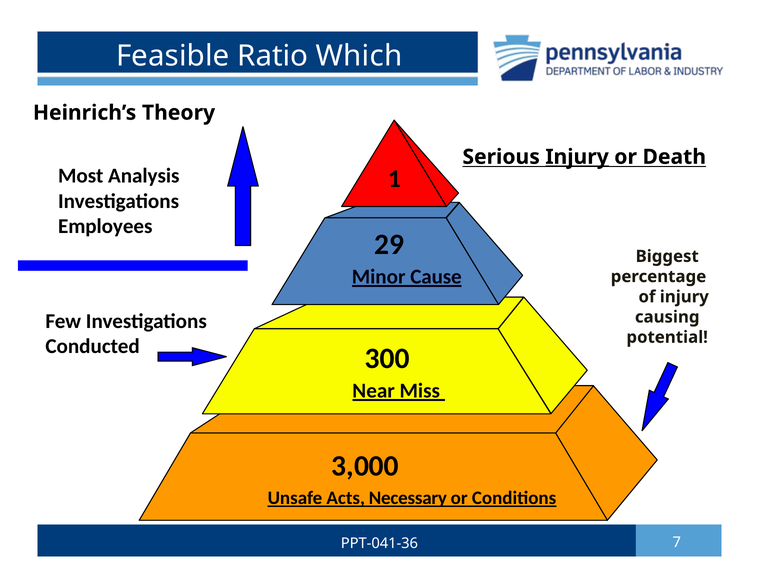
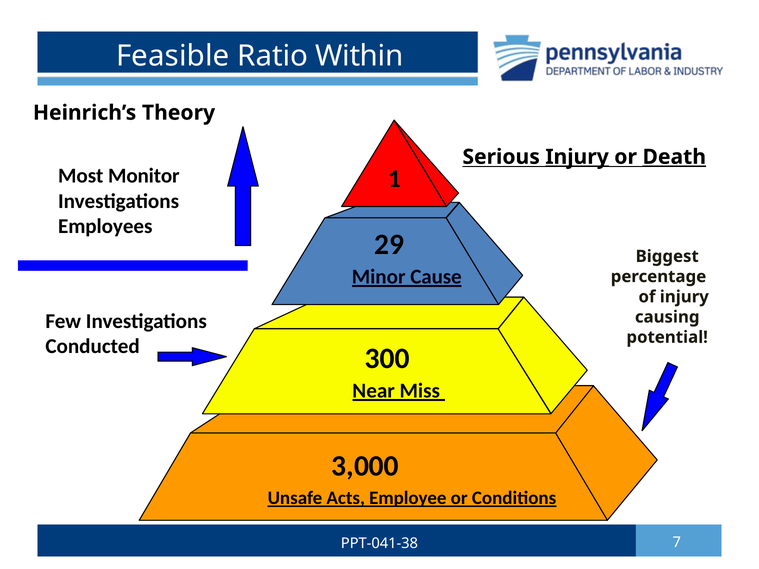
Which: Which -> Within (359, 56)
Death underline: none -> present (674, 157)
Analysis: Analysis -> Monitor (144, 176)
Necessary: Necessary -> Employee (408, 498)
PPT-041-36: PPT-041-36 -> PPT-041-38 (379, 544)
